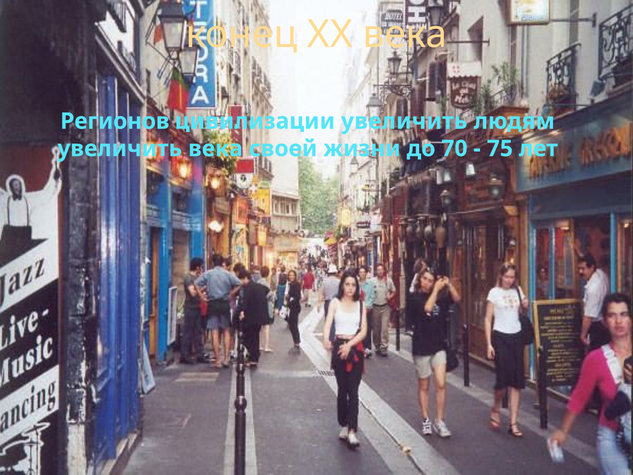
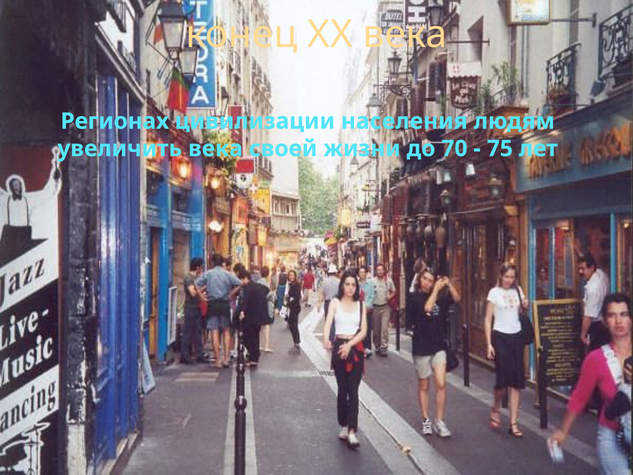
Регионов: Регионов -> Регионах (115, 121)
цивилизации увеличить: увеличить -> населения (404, 121)
